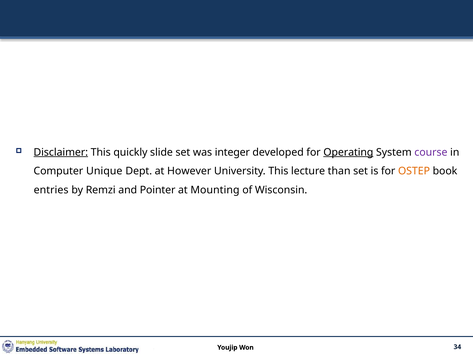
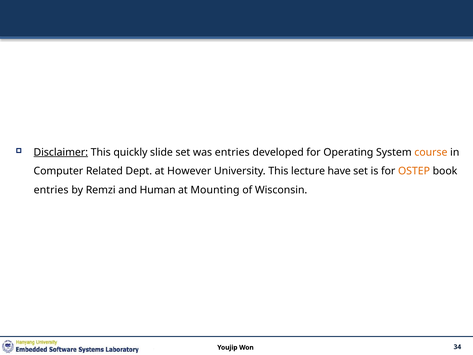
was integer: integer -> entries (232, 152)
Operating underline: present -> none (348, 152)
course colour: purple -> orange (431, 152)
Unique: Unique -> Related (104, 171)
than: than -> have (339, 171)
Pointer: Pointer -> Human (158, 190)
